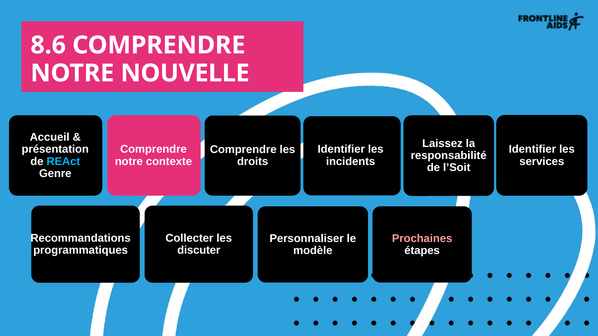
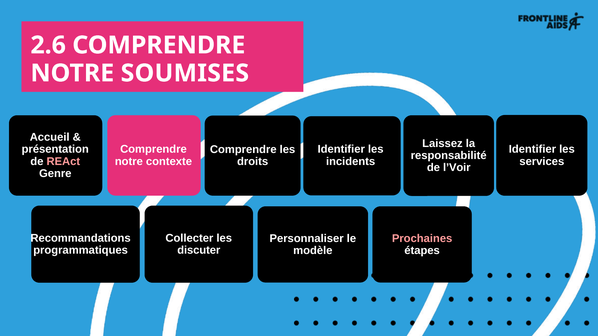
8.6: 8.6 -> 2.6 (48, 45)
NOUVELLE: NOUVELLE -> SOUMISES (185, 73)
REAct colour: light blue -> pink (63, 161)
l’Soit: l’Soit -> l’Voir (457, 168)
